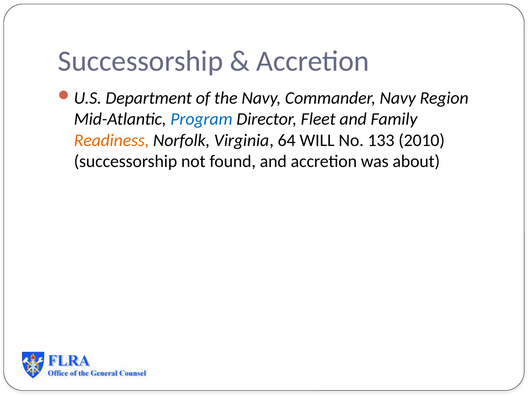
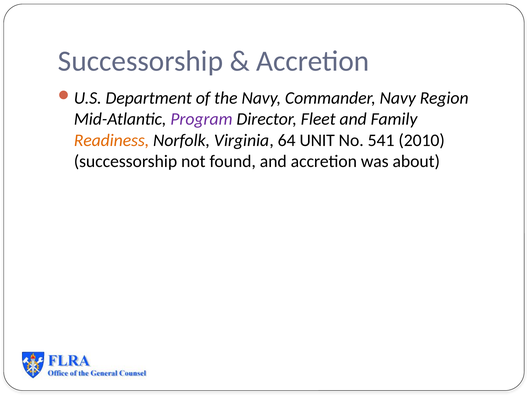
Program colour: blue -> purple (201, 119)
WILL: WILL -> UNIT (317, 140)
133: 133 -> 541 (381, 140)
